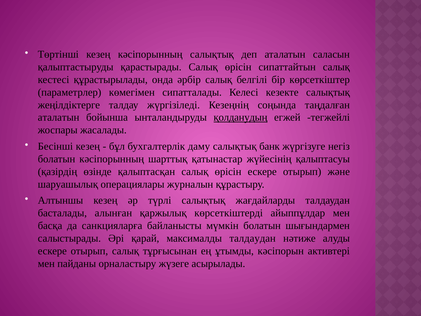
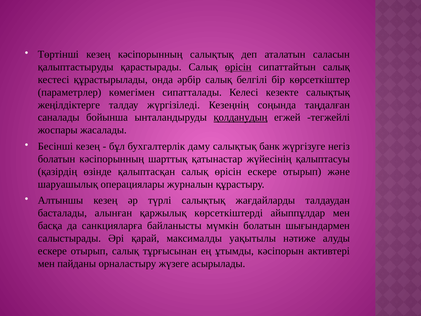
өрісін underline: none -> present (238, 67)
аталатын: аталатын -> саналады (59, 117)
максималды талдаудан: талдаудан -> уақытылы (253, 238)
